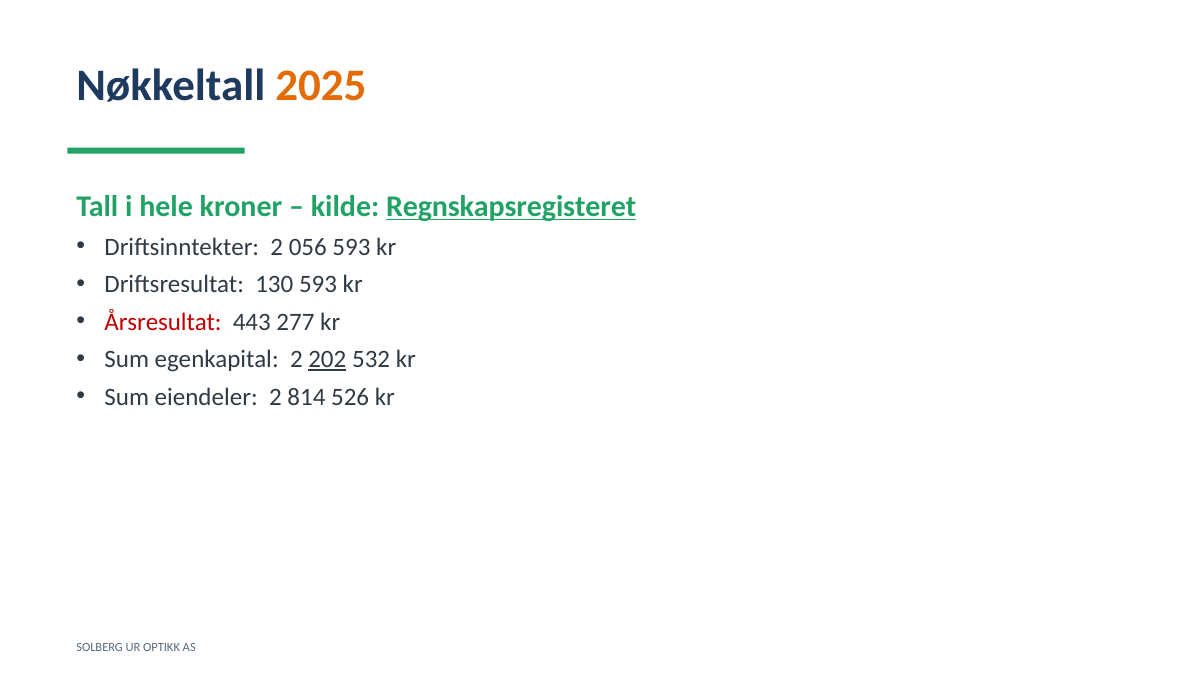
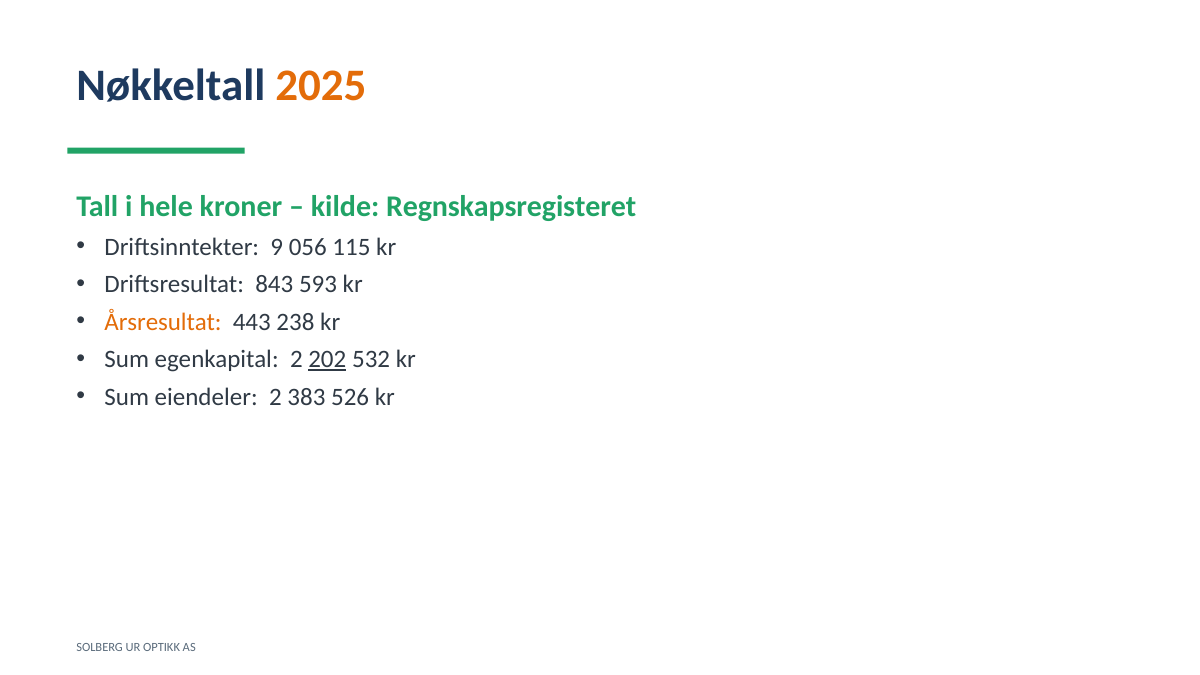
Regnskapsregisteret underline: present -> none (511, 207)
Driftsinntekter 2: 2 -> 9 (277, 247)
056 593: 593 -> 115 (352, 247)
130: 130 -> 843 (274, 284)
Årsresultat colour: red -> orange (163, 322)
277: 277 -> 238 (296, 322)
814: 814 -> 383 (306, 397)
